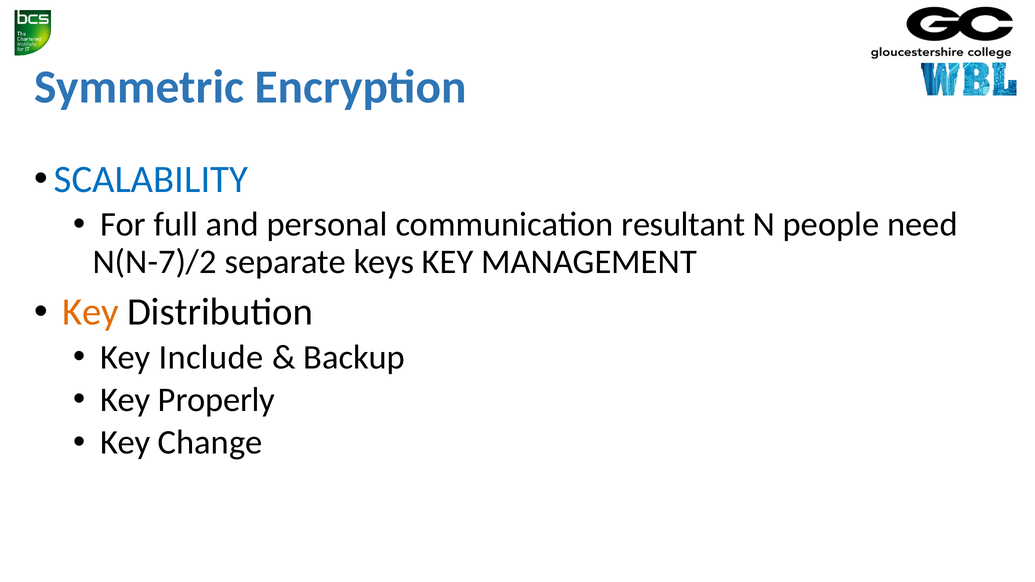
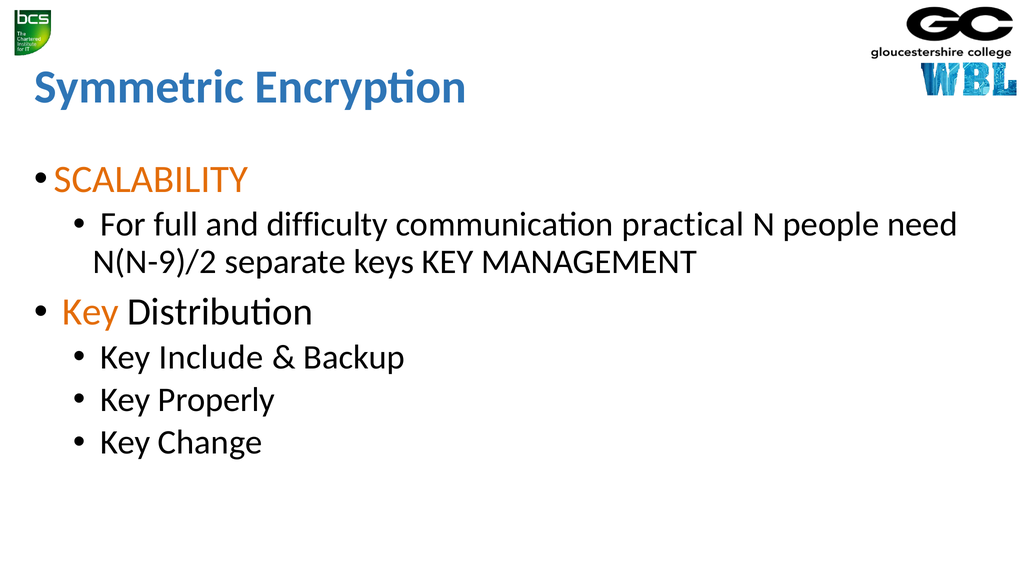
SCALABILITY colour: blue -> orange (151, 180)
personal: personal -> difficulty (327, 225)
resultant: resultant -> practical (683, 225)
N(N-7)/2: N(N-7)/2 -> N(N-9)/2 (155, 262)
